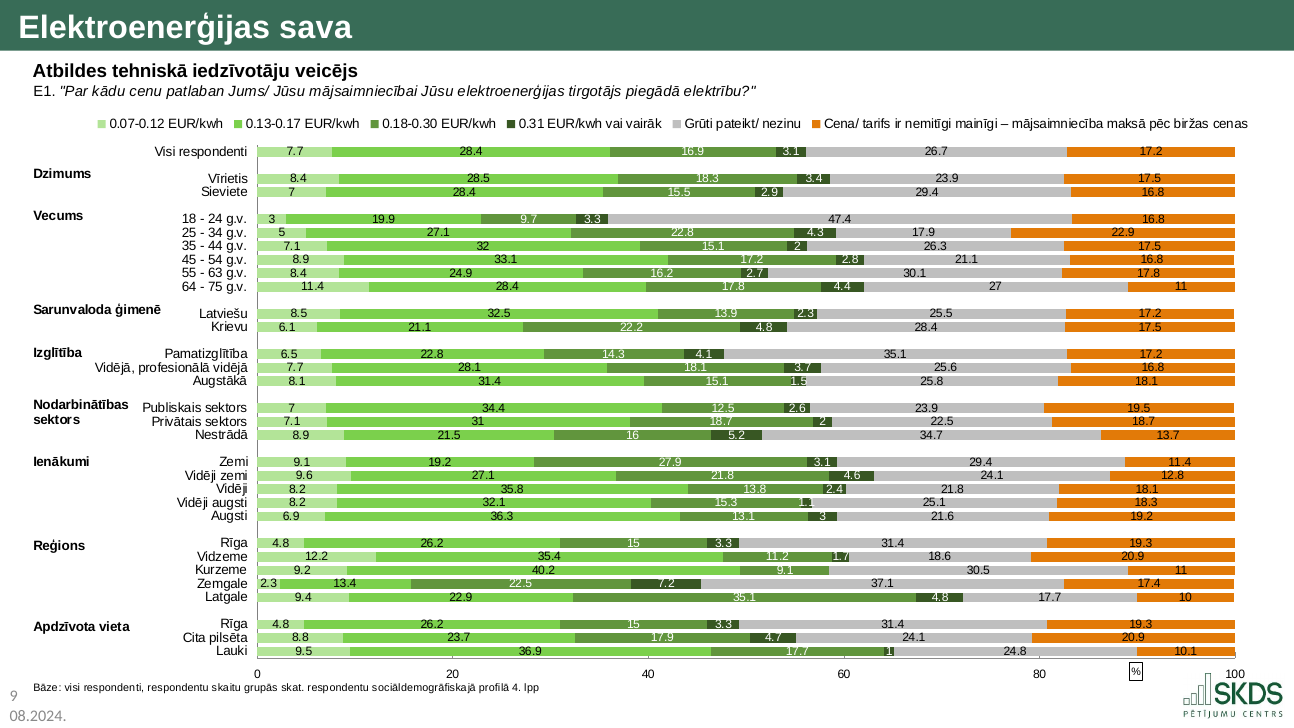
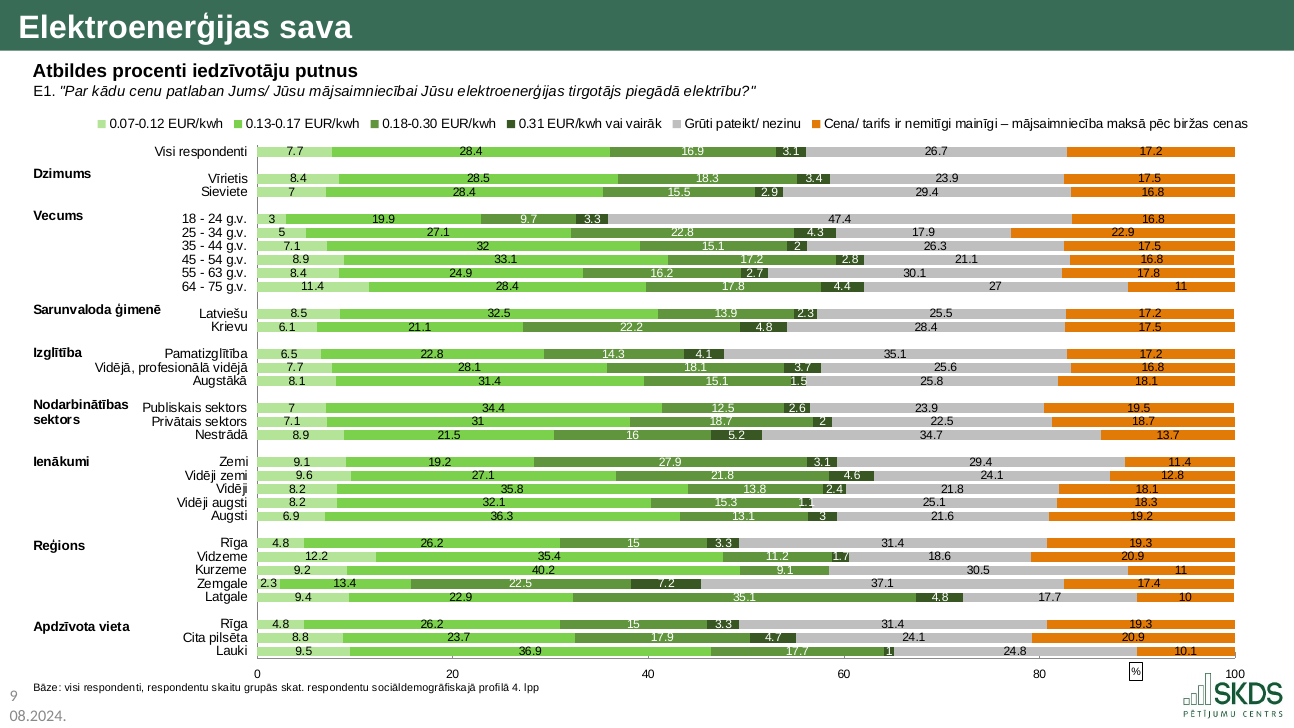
tehniskā: tehniskā -> procenti (150, 71)
veicējs: veicējs -> putnus (327, 71)
